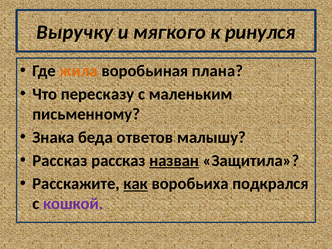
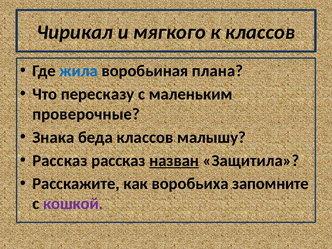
Выручку: Выручку -> Чирикал (75, 32)
к ринулся: ринулся -> классов (260, 32)
жила colour: orange -> blue (79, 71)
письменному: письменному -> проверочные (86, 114)
беда ответов: ответов -> классов (145, 137)
как underline: present -> none (136, 184)
подкрался: подкрался -> запомните (271, 184)
